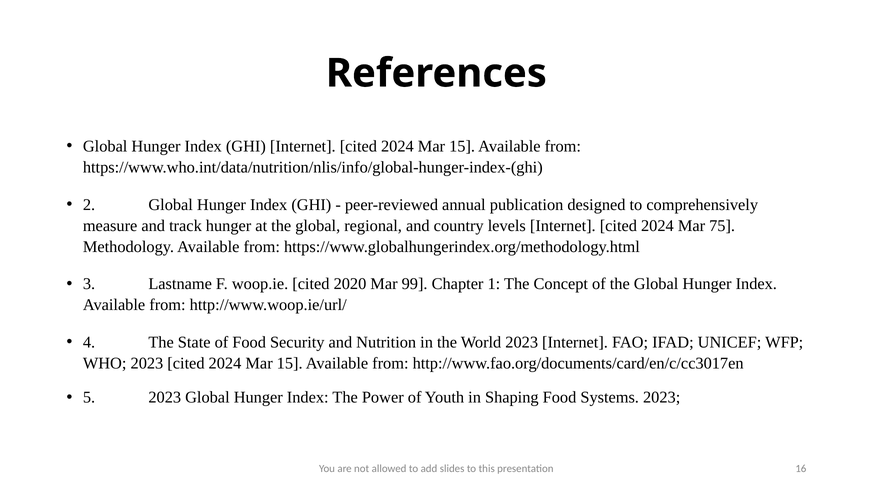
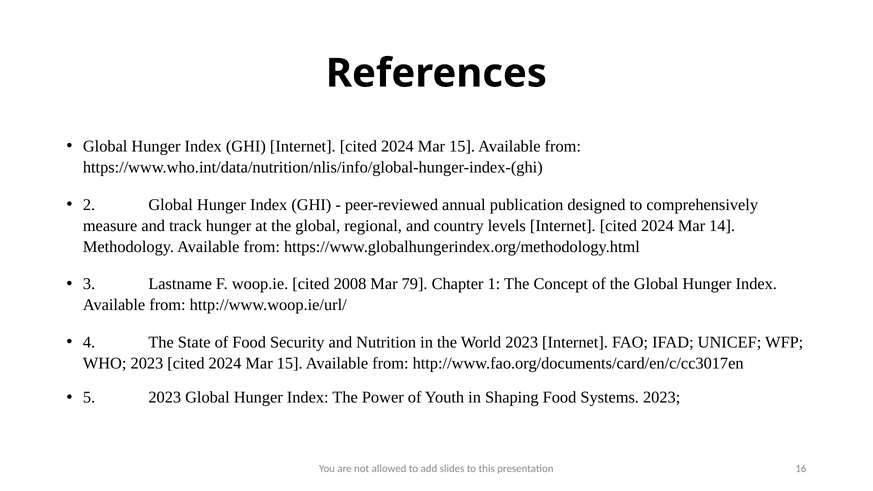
75: 75 -> 14 (722, 226)
2020: 2020 -> 2008 (350, 284)
99: 99 -> 79 (415, 284)
